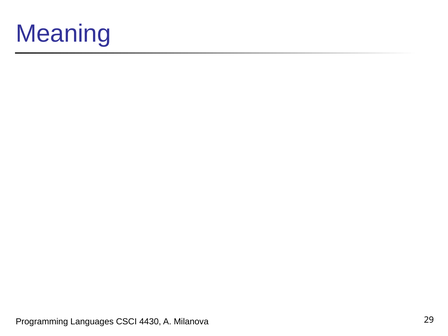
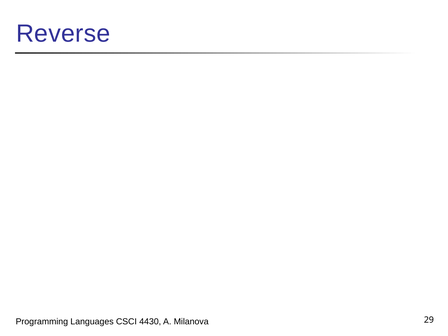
Meaning: Meaning -> Reverse (63, 34)
